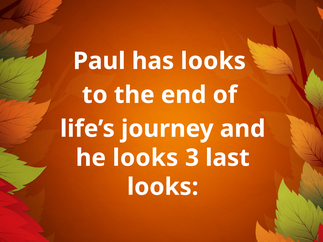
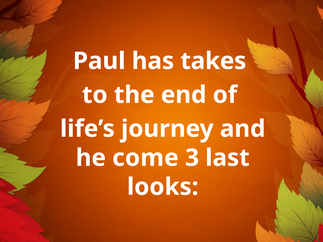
has looks: looks -> takes (213, 61)
he looks: looks -> come (145, 158)
